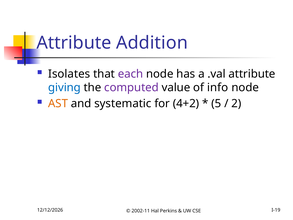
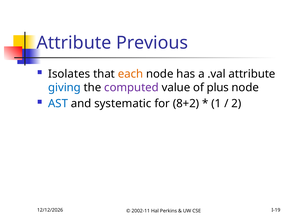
Addition: Addition -> Previous (152, 43)
each colour: purple -> orange (130, 74)
info: info -> plus (218, 87)
AST colour: orange -> blue (58, 103)
4+2: 4+2 -> 8+2 (186, 103)
5: 5 -> 1 (216, 103)
